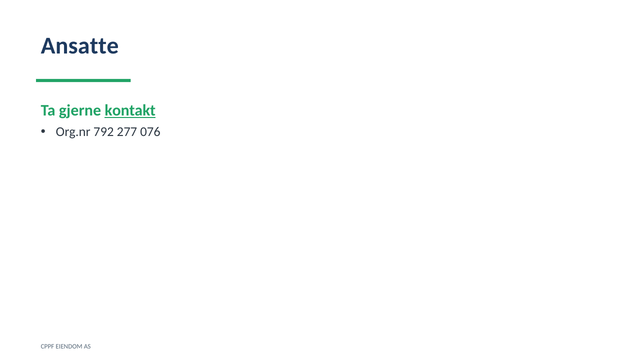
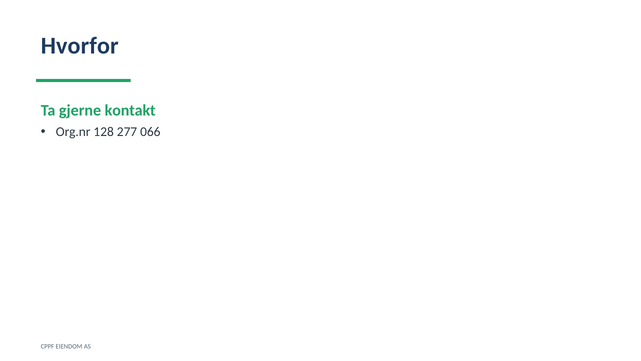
Ansatte: Ansatte -> Hvorfor (80, 46)
kontakt underline: present -> none (130, 110)
792: 792 -> 128 (104, 132)
076: 076 -> 066 (150, 132)
